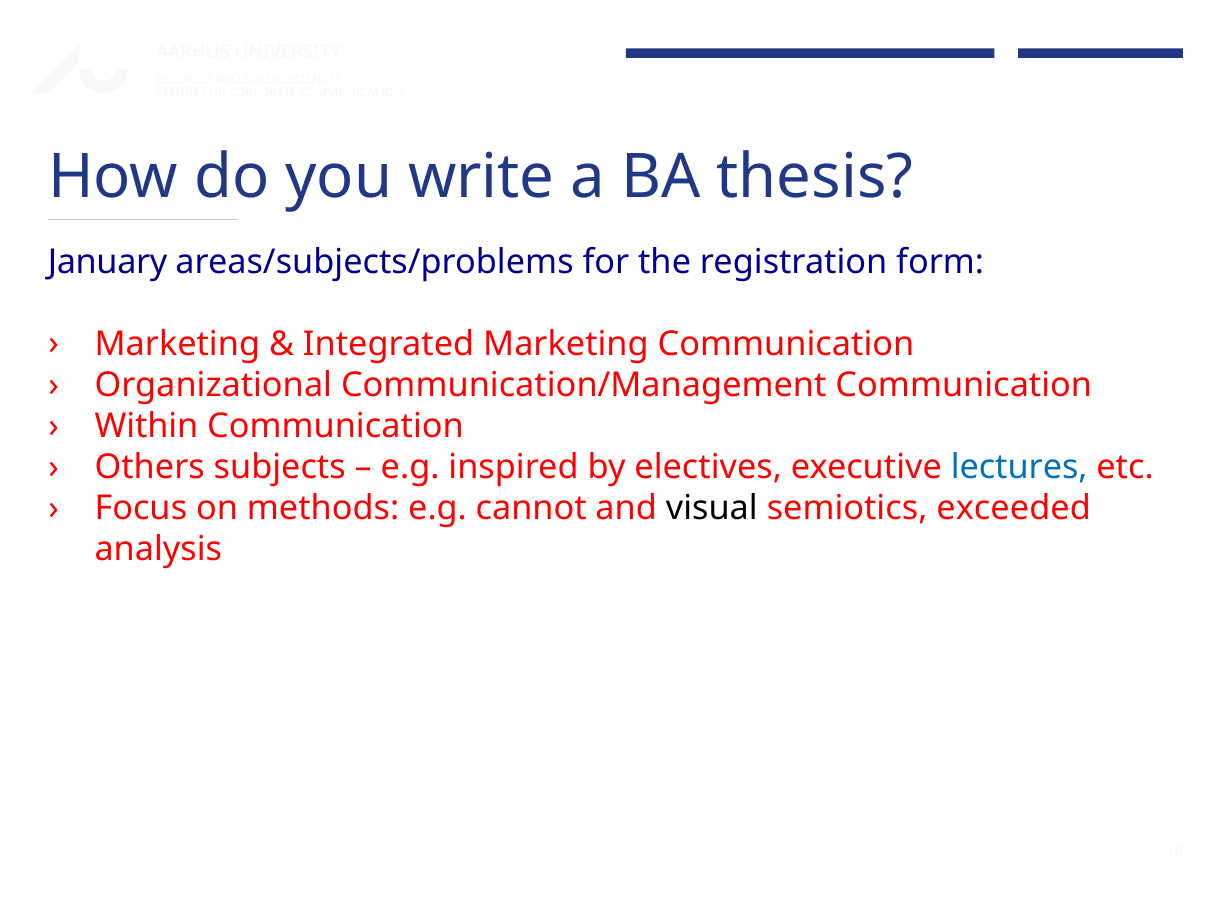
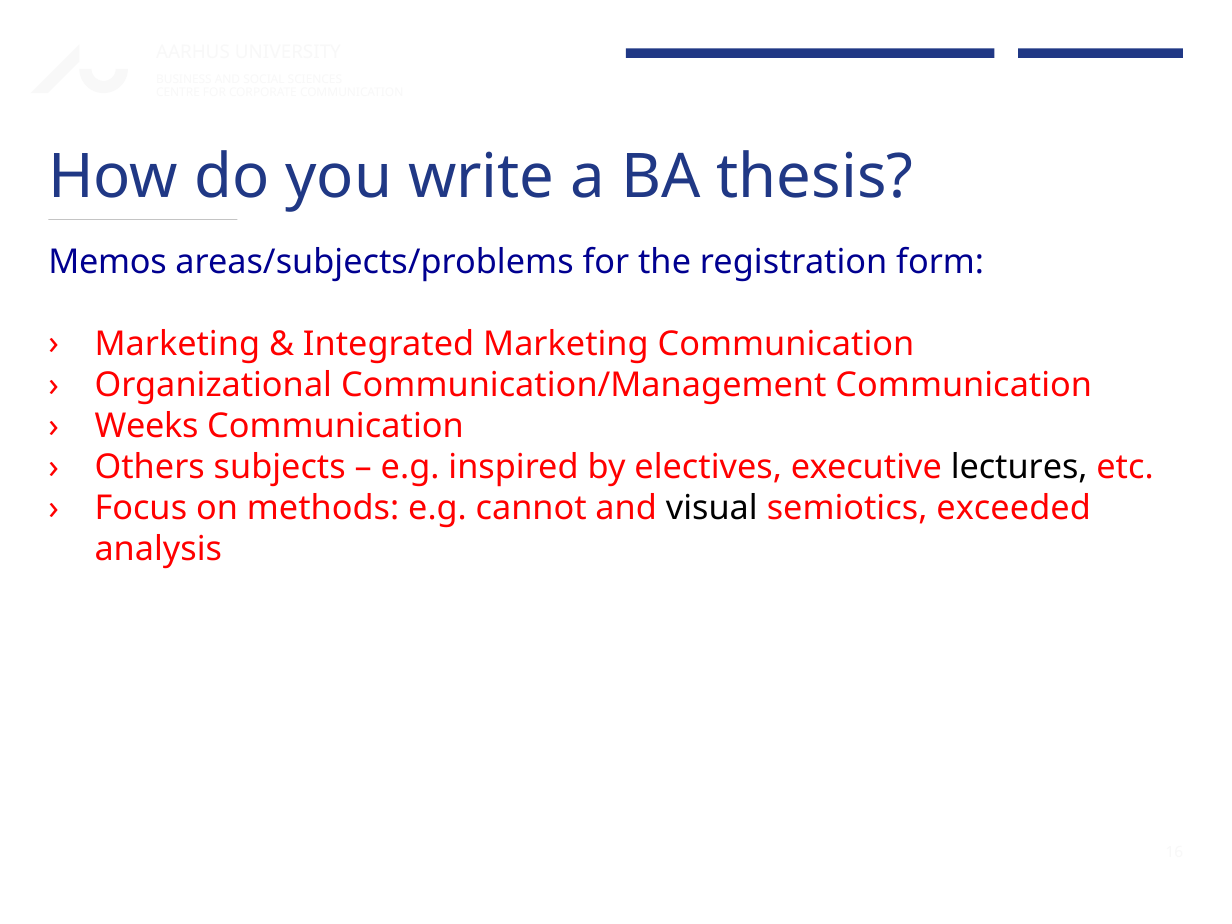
January: January -> Memos (108, 262)
Within: Within -> Weeks (147, 426)
lectures colour: blue -> black (1019, 467)
